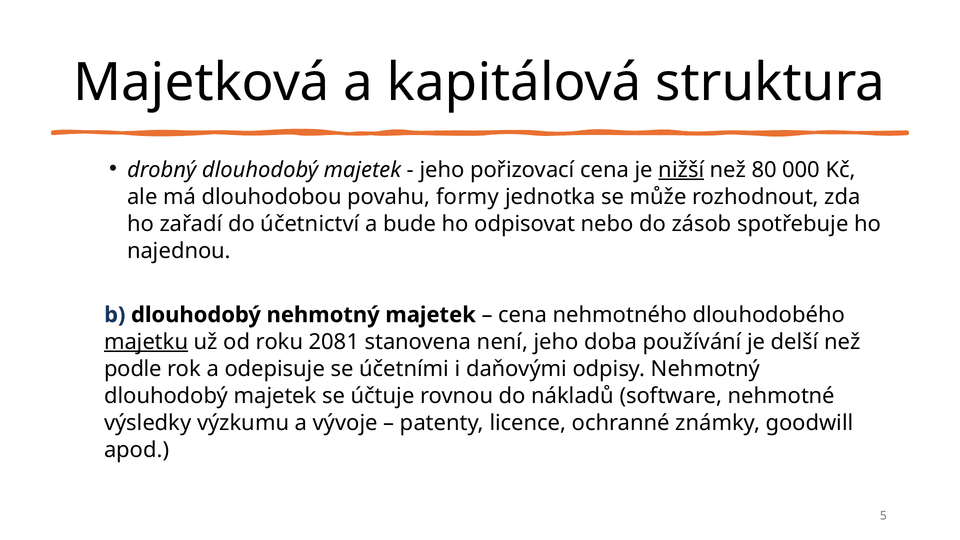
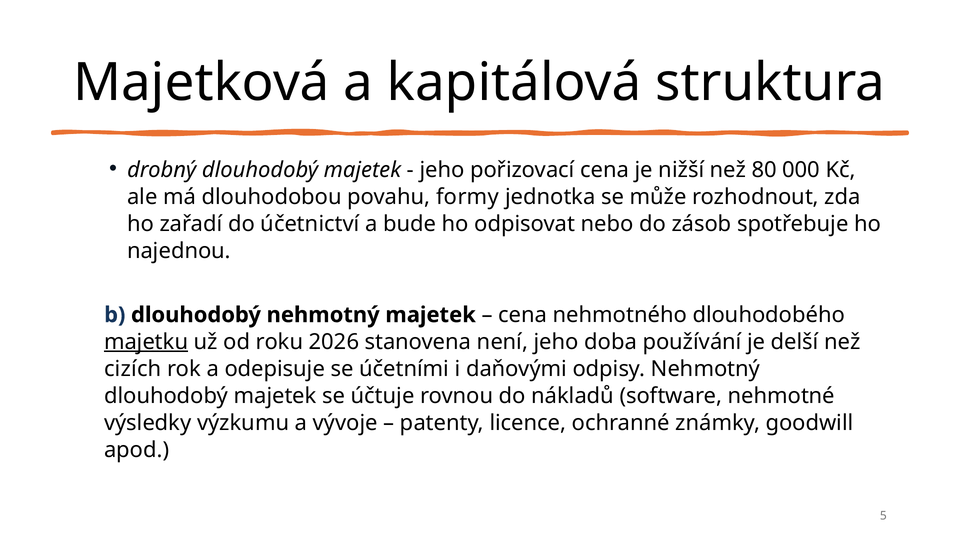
nižší underline: present -> none (681, 170)
2081: 2081 -> 2026 (334, 342)
podle: podle -> cizích (133, 369)
